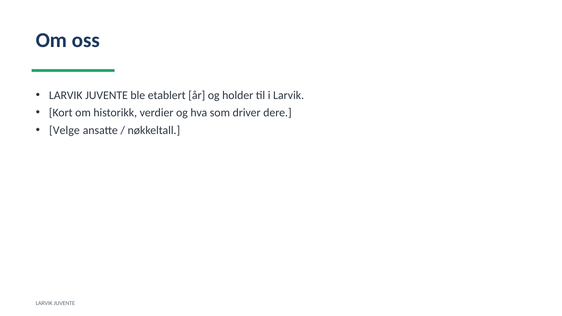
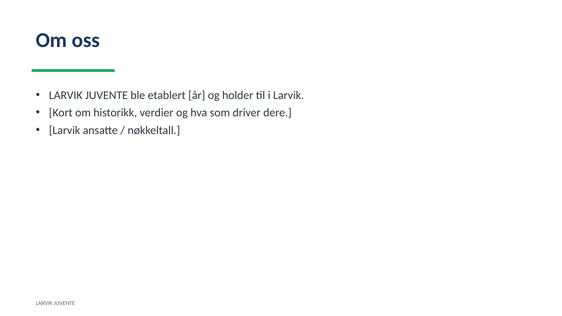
Velge: Velge -> Larvik (65, 130)
